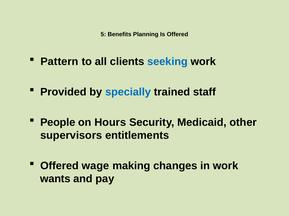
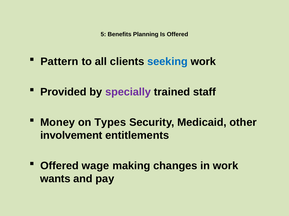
specially colour: blue -> purple (128, 92)
People: People -> Money (58, 123)
Hours: Hours -> Types (110, 123)
supervisors: supervisors -> involvement (71, 136)
